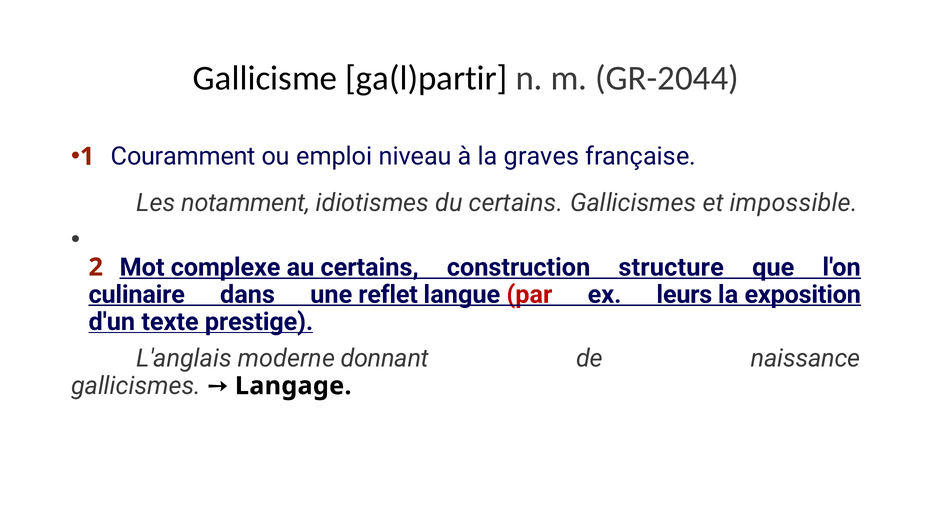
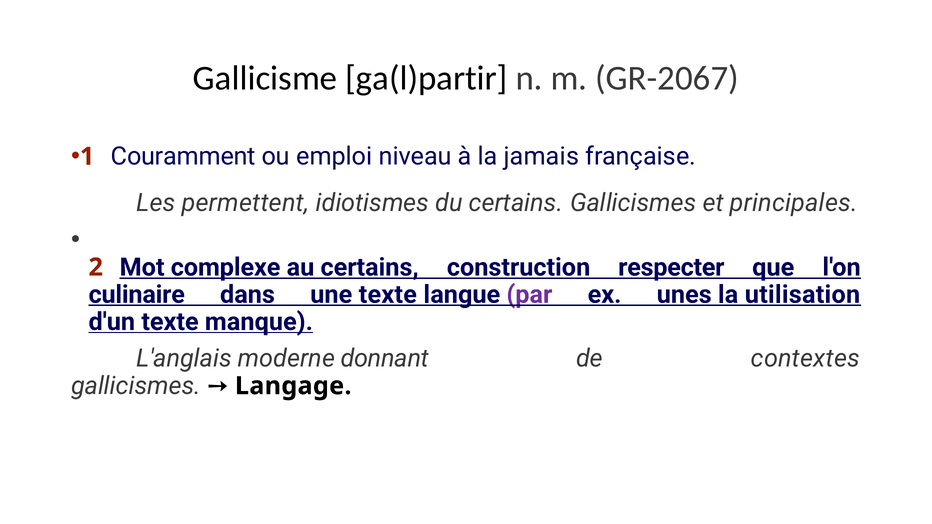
GR-2044: GR-2044 -> GR-2067 (667, 78)
graves: graves -> jamais (541, 157)
notamment: notamment -> permettent (245, 203)
impossible: impossible -> principales (794, 203)
structure: structure -> respecter (671, 267)
une reflet: reflet -> texte (388, 295)
par colour: red -> purple (529, 295)
leurs: leurs -> unes (684, 295)
exposition: exposition -> utilisation (802, 295)
prestige: prestige -> manque (259, 322)
naissance: naissance -> contextes (805, 359)
